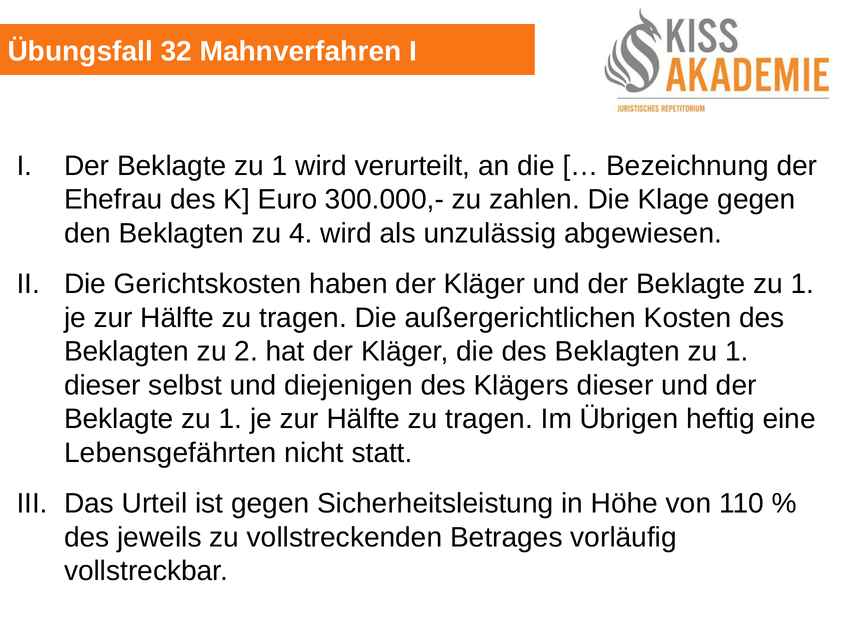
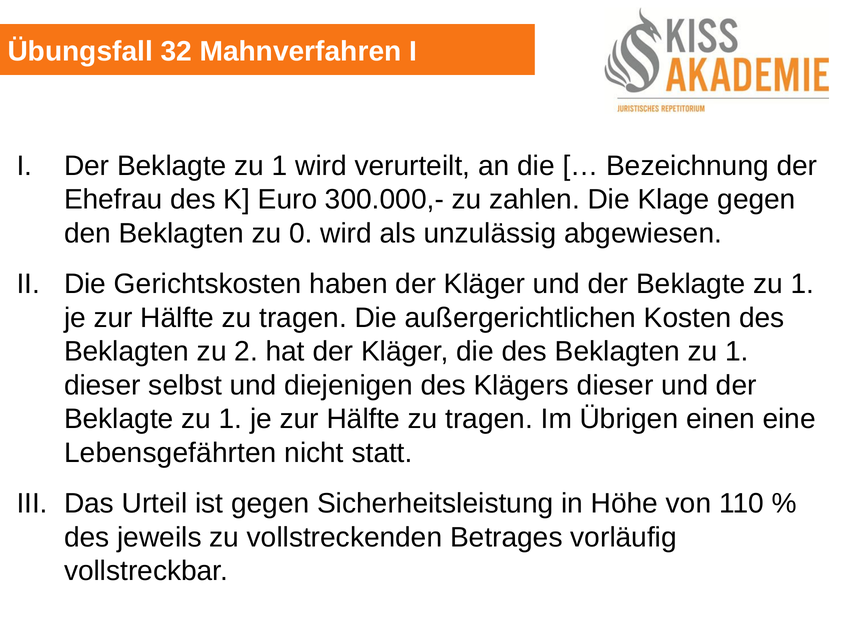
4: 4 -> 0 (301, 233)
heftig: heftig -> einen (720, 419)
